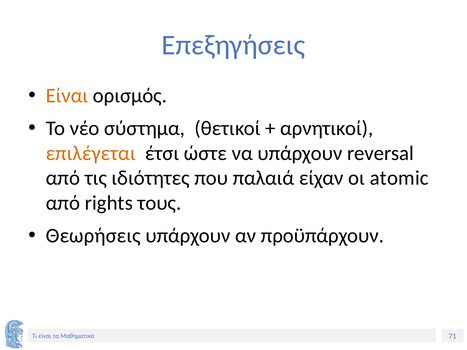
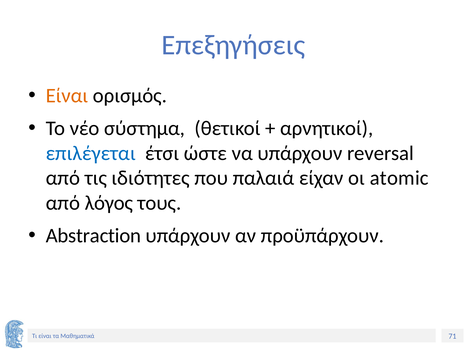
επιλέγεται colour: orange -> blue (91, 153)
rights: rights -> λόγος (109, 203)
Θεωρήσεις: Θεωρήσεις -> Abstraction (93, 236)
